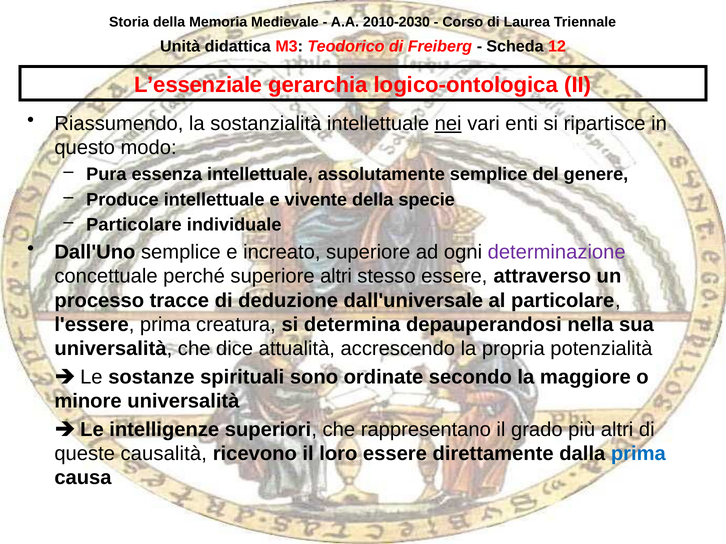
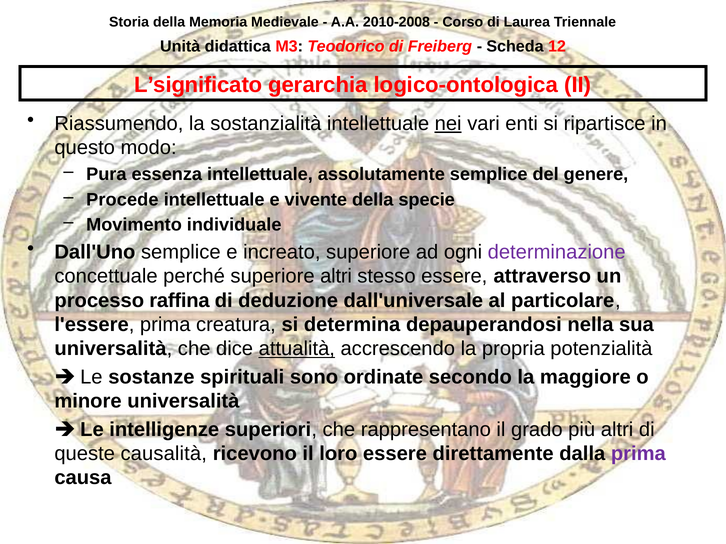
2010-2030: 2010-2030 -> 2010-2008 (396, 22)
L’essenziale: L’essenziale -> L’significato (198, 85)
Produce: Produce -> Procede (122, 200)
Particolare: Particolare -> Movimento (134, 225)
tracce: tracce -> raffina (179, 301)
attualità underline: none -> present (297, 349)
prima colour: blue -> purple (638, 454)
